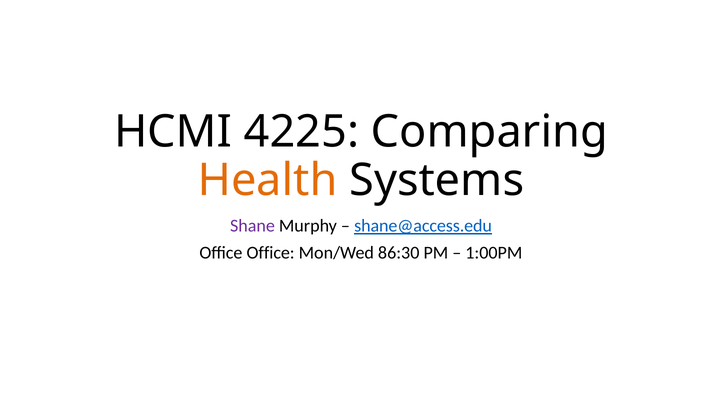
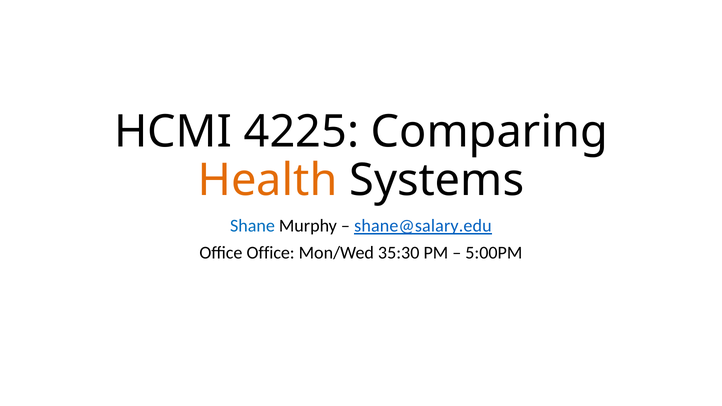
Shane colour: purple -> blue (252, 226)
shane@access.edu: shane@access.edu -> shane@salary.edu (423, 226)
86:30: 86:30 -> 35:30 (399, 253)
1:00PM: 1:00PM -> 5:00PM (494, 253)
